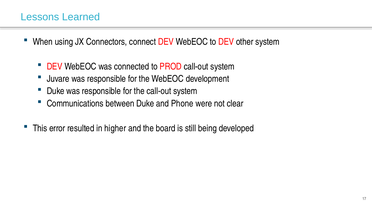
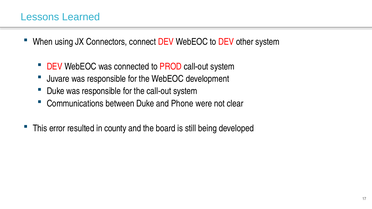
higher: higher -> county (115, 128)
